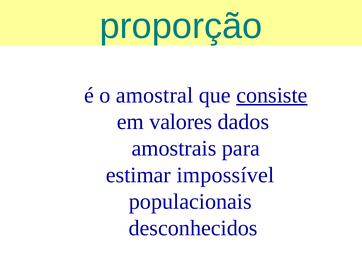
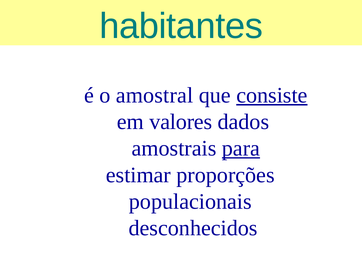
proporção: proporção -> habitantes (181, 26)
para underline: none -> present (241, 148)
impossível: impossível -> proporções (226, 175)
